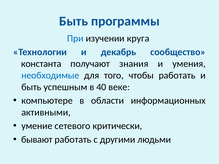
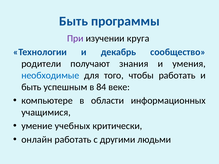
При colour: blue -> purple (75, 38)
константа: константа -> родители (41, 64)
40: 40 -> 84 (101, 87)
активными: активными -> учащимися (46, 112)
сетевого: сетевого -> учебных (72, 126)
бывают: бывают -> онлайн (37, 140)
